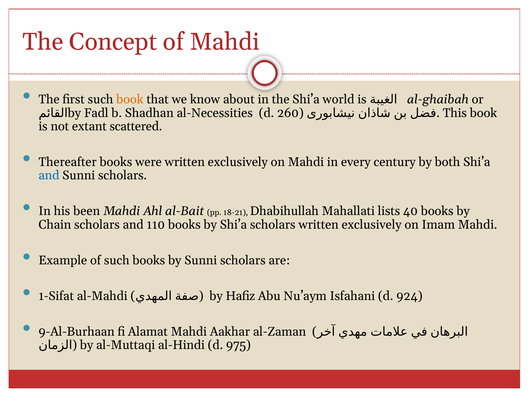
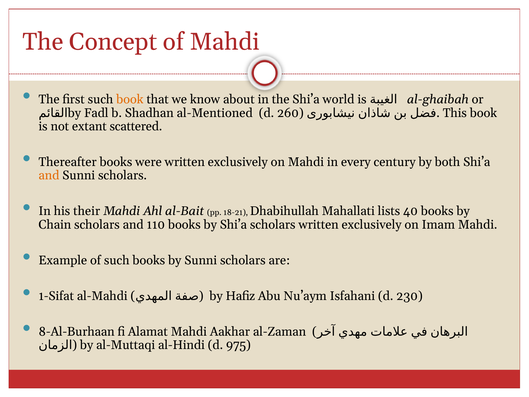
al-Necessities: al-Necessities -> al-Mentioned (215, 113)
and colour: blue -> orange (49, 175)
been: been -> their (87, 211)
924: 924 -> 230 (409, 296)
9-Al-Burhaan: 9-Al-Burhaan -> 8-Al-Burhaan (77, 331)
